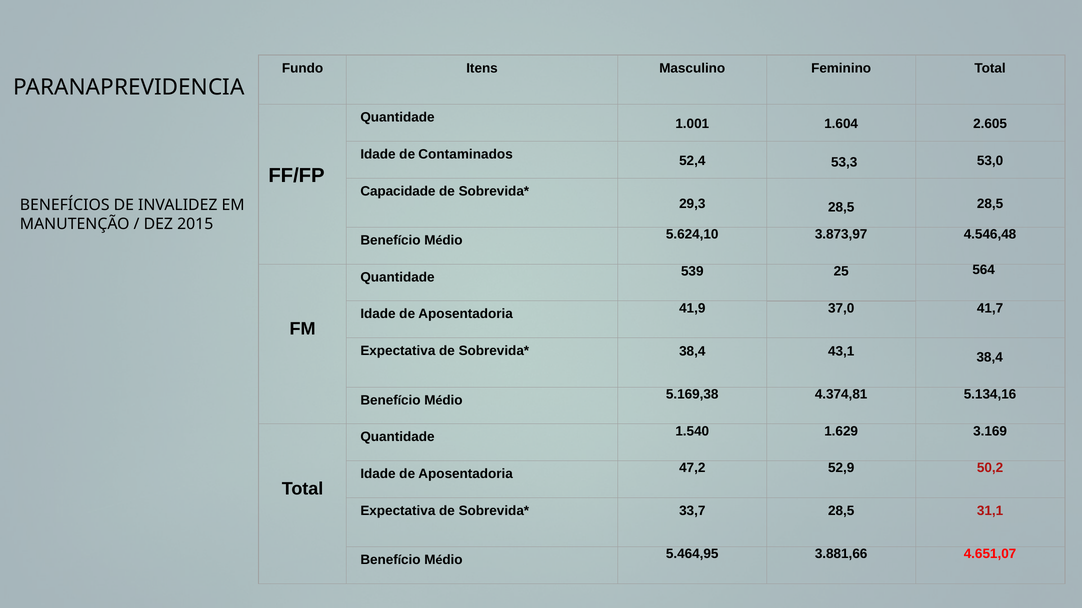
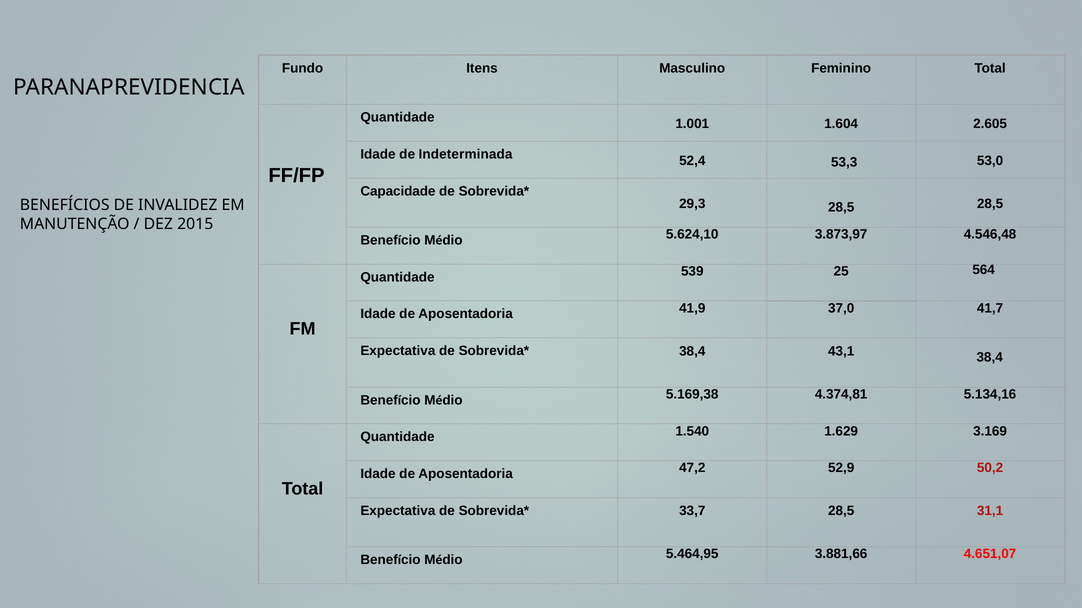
Contaminados: Contaminados -> Indeterminada (466, 154)
